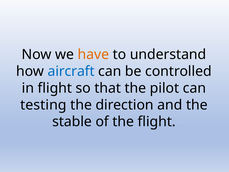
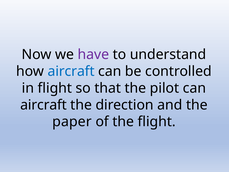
have colour: orange -> purple (93, 54)
testing: testing -> aircraft (44, 105)
stable: stable -> paper (72, 122)
